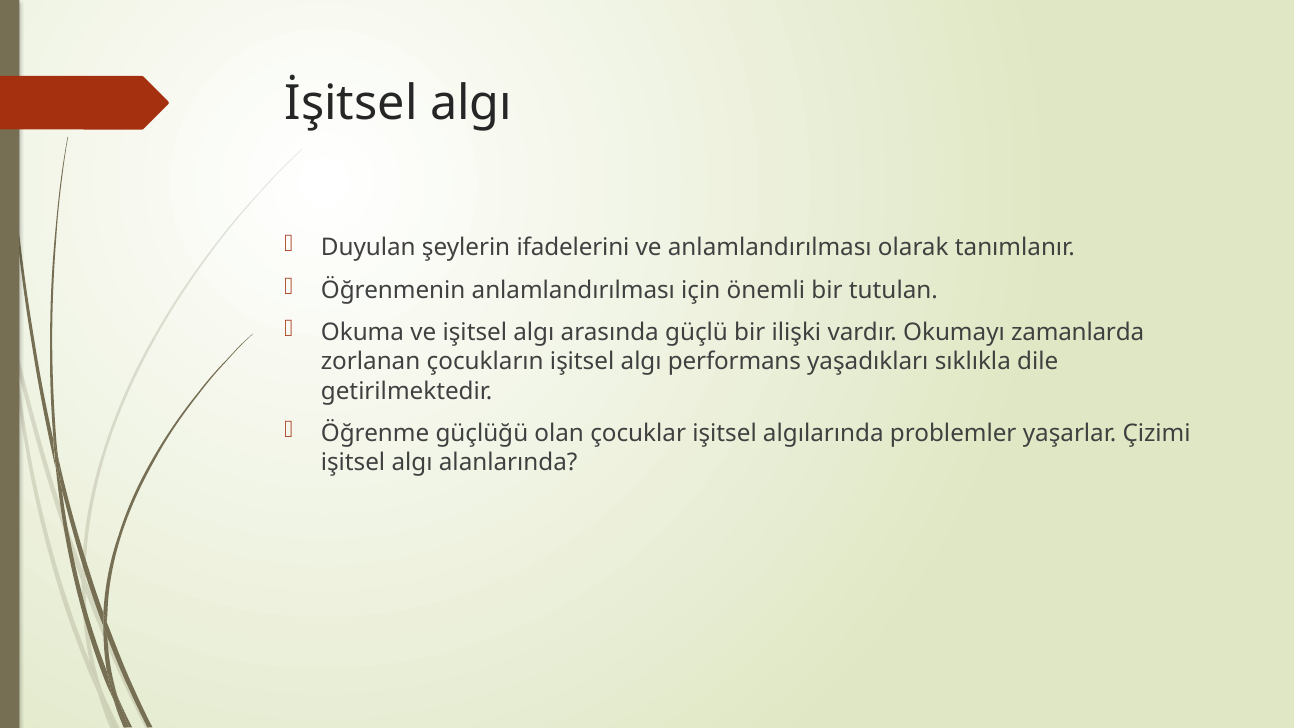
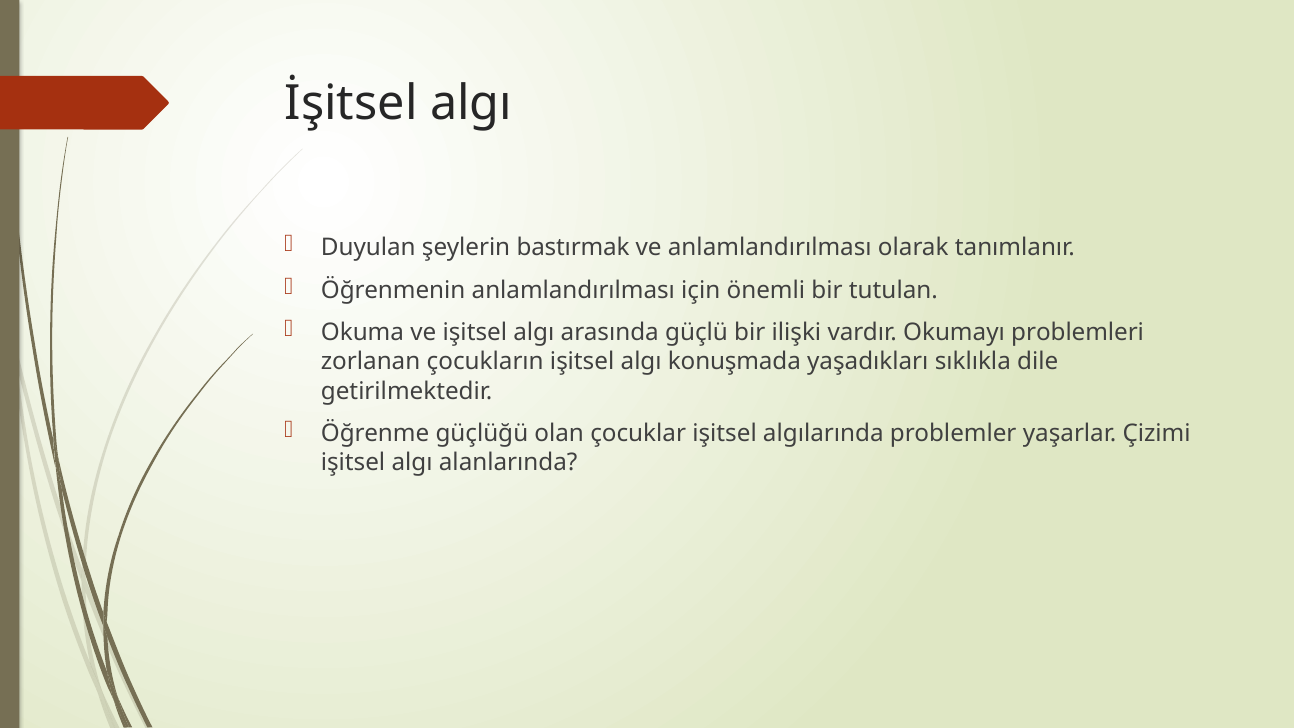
ifadelerini: ifadelerini -> bastırmak (573, 248)
zamanlarda: zamanlarda -> problemleri (1078, 333)
performans: performans -> konuşmada (734, 362)
